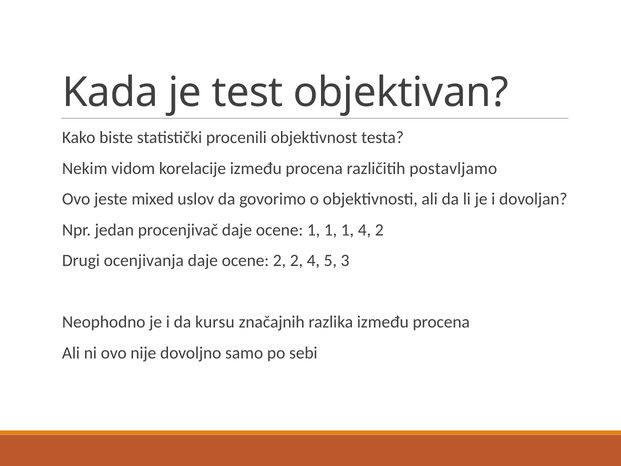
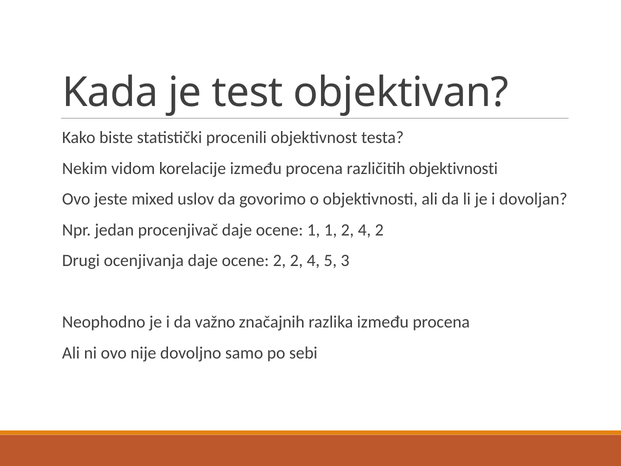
različitih postavljamo: postavljamo -> objektivnosti (453, 168)
1 1 1: 1 -> 2 (348, 230)
kursu: kursu -> važno (215, 322)
